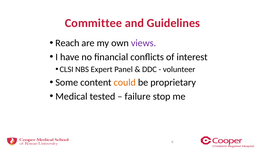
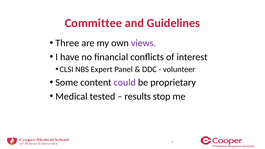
Reach: Reach -> Three (67, 43)
could colour: orange -> purple (125, 83)
failure: failure -> results (138, 96)
